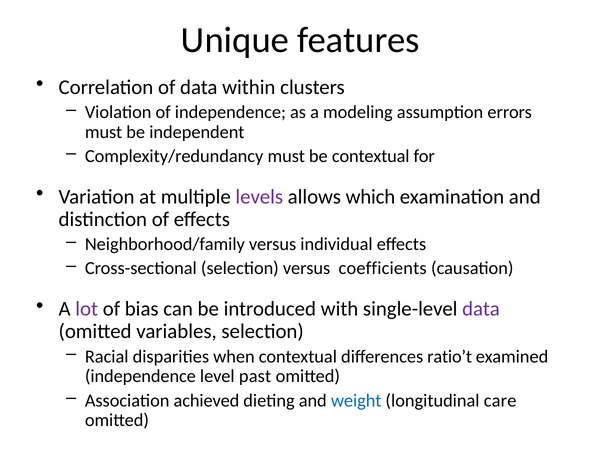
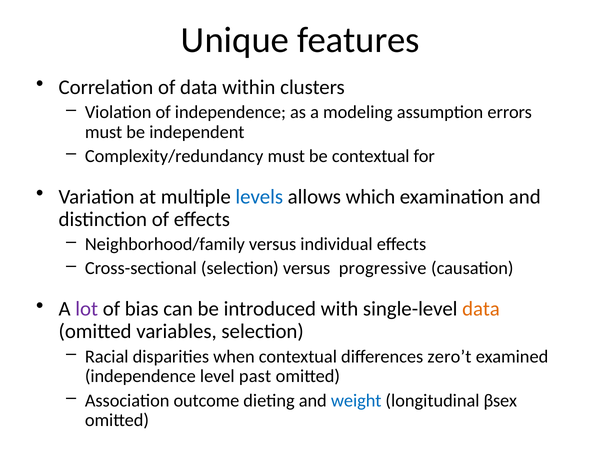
levels colour: purple -> blue (259, 197)
coefficients: coefficients -> progressive (383, 268)
data colour: purple -> orange (481, 309)
ratio’t: ratio’t -> zero’t (449, 356)
achieved: achieved -> outcome (206, 400)
care: care -> βsex (500, 400)
